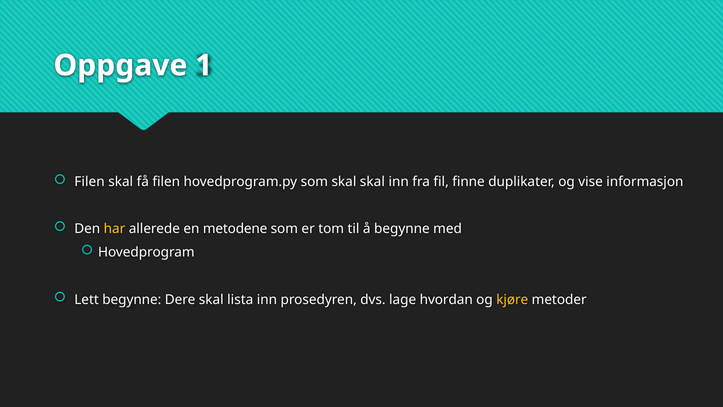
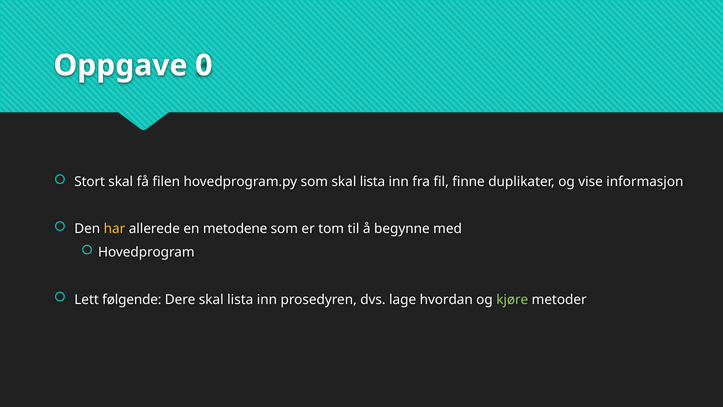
1: 1 -> 0 (204, 65)
Filen: Filen -> Stort (90, 182)
som skal skal: skal -> lista (373, 182)
Lett begynne: begynne -> følgende (132, 299)
kjøre colour: yellow -> light green (512, 299)
